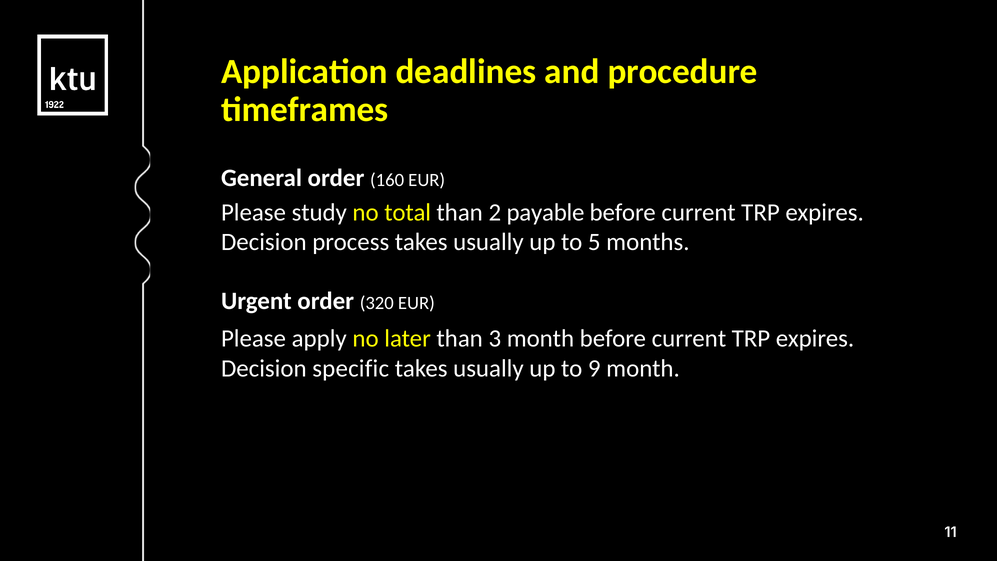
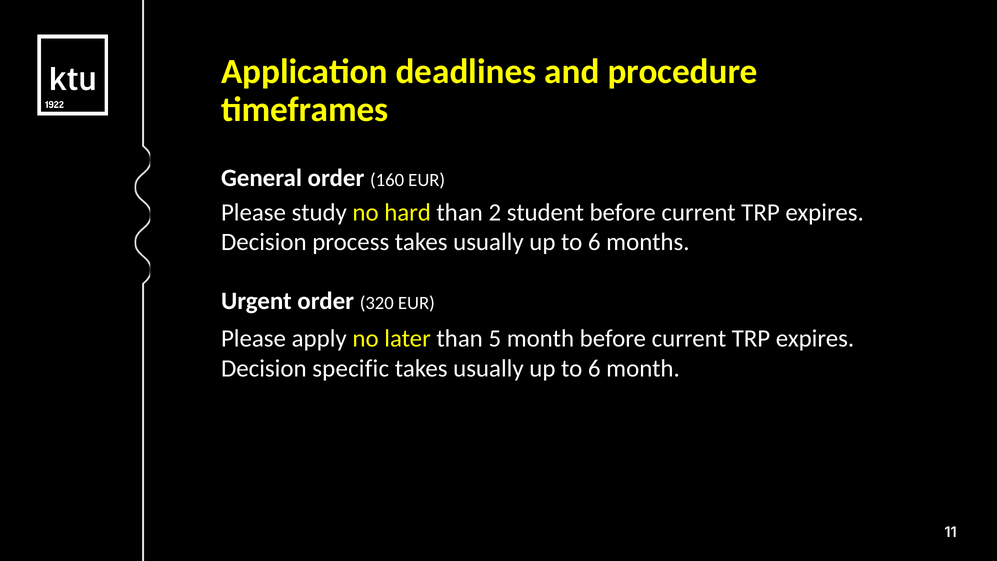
total: total -> hard (408, 212)
payable: payable -> student (545, 212)
5: 5 -> 6 (594, 242)
3: 3 -> 5 (495, 339)
9: 9 -> 6 (594, 368)
